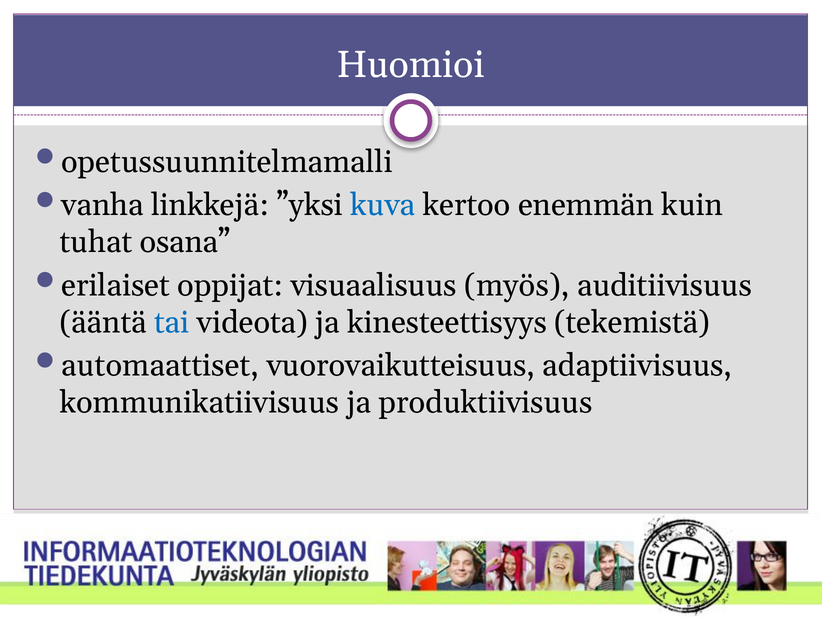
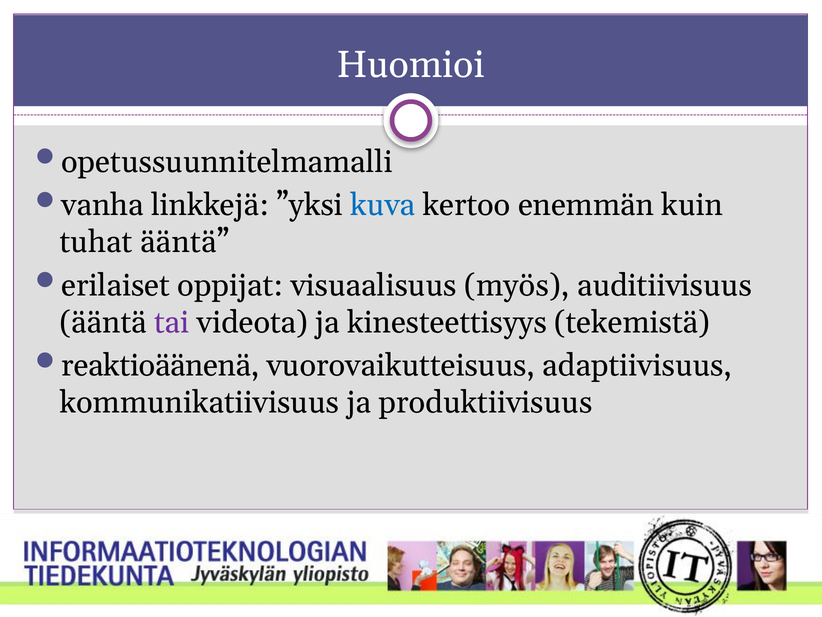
tuhat osana: osana -> ääntä (185, 242)
tai colour: blue -> purple (172, 322)
automaattiset: automaattiset -> reaktioäänenä (160, 365)
